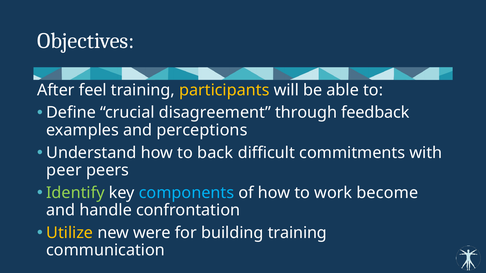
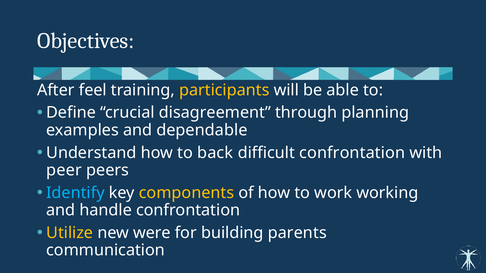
feedback: feedback -> planning (375, 113)
perceptions: perceptions -> dependable (202, 130)
difficult commitments: commitments -> confrontation (352, 153)
Identify colour: light green -> light blue (75, 193)
components colour: light blue -> yellow (186, 193)
become: become -> working (387, 193)
building training: training -> parents (297, 233)
